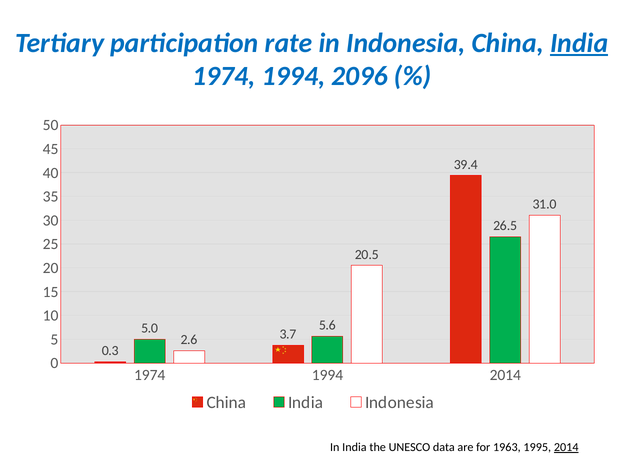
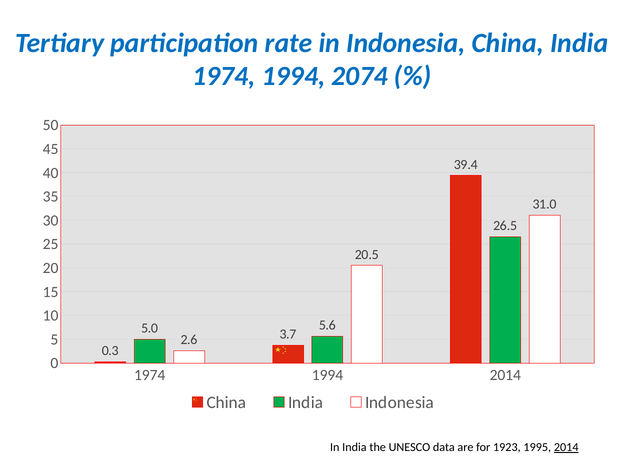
India underline: present -> none (579, 43)
2096: 2096 -> 2074 (360, 76)
1963: 1963 -> 1923 (507, 447)
